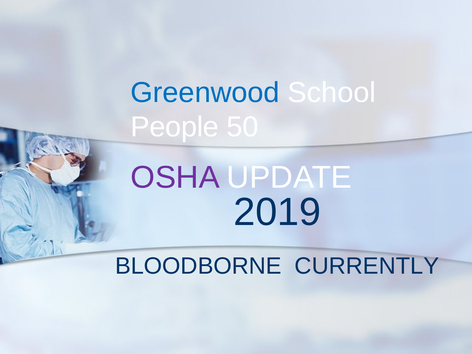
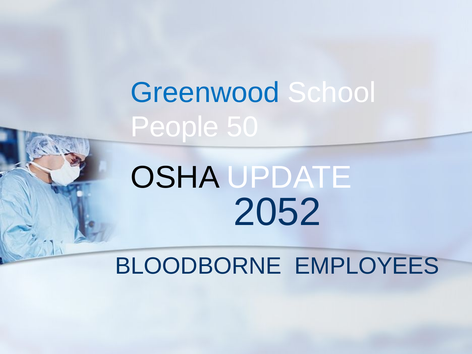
OSHA colour: purple -> black (175, 178)
2019: 2019 -> 2052 (277, 212)
CURRENTLY: CURRENTLY -> EMPLOYEES (367, 266)
